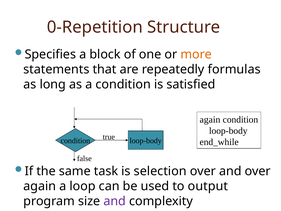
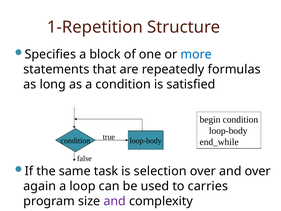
0-Repetition: 0-Repetition -> 1-Repetition (95, 27)
more colour: orange -> blue (196, 54)
again: again -> begin (210, 119)
output: output -> carries (208, 186)
